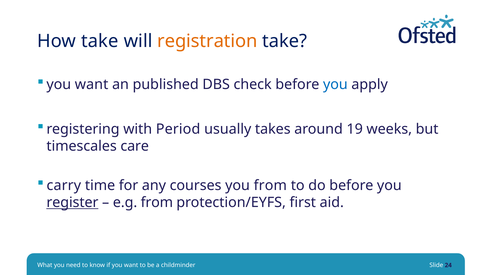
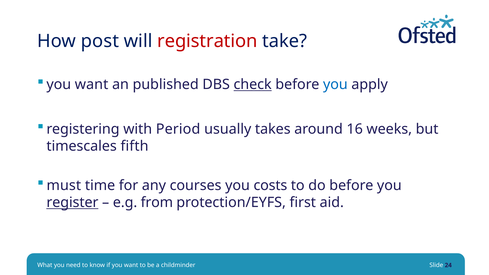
How take: take -> post (100, 41)
registration colour: orange -> red (207, 41)
check underline: none -> present (253, 85)
19: 19 -> 16 (355, 129)
care: care -> fifth (135, 146)
carry: carry -> must (64, 186)
you from: from -> costs (270, 186)
